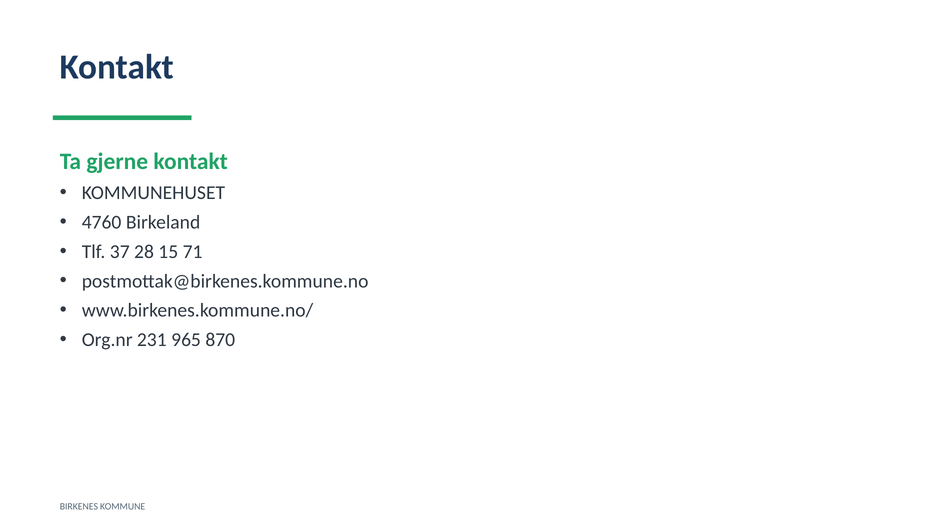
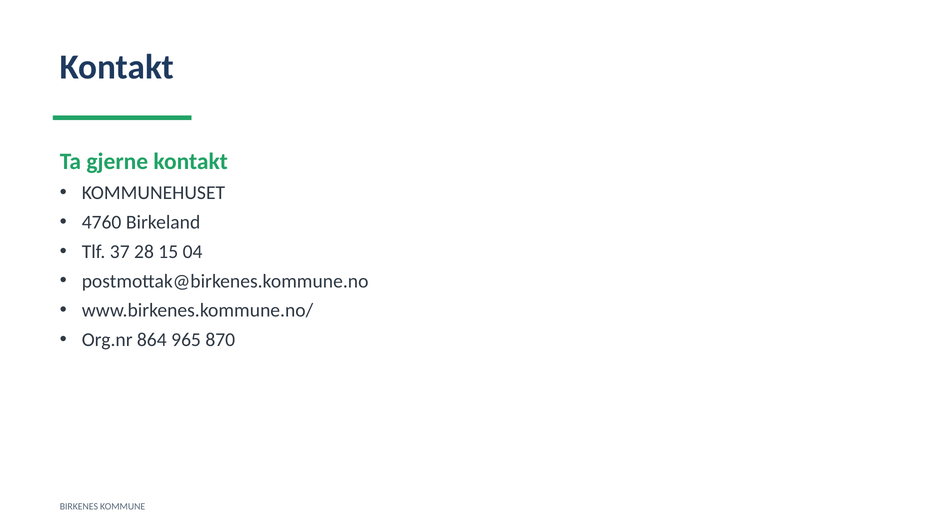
71: 71 -> 04 (193, 252)
231: 231 -> 864 (152, 340)
